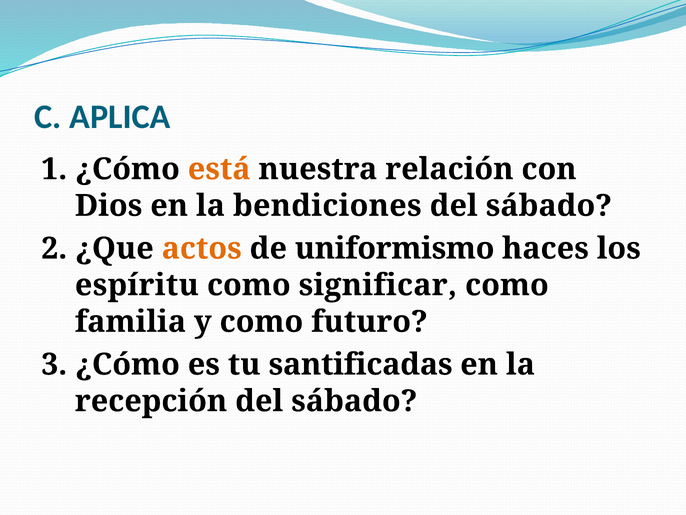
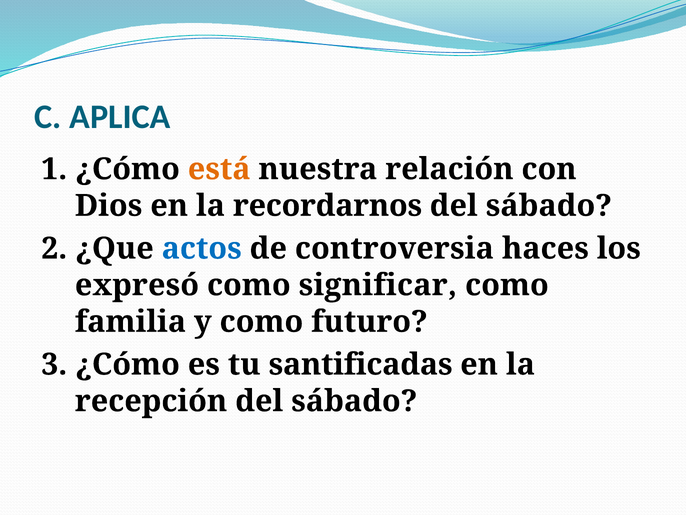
bendiciones: bendiciones -> recordarnos (328, 206)
actos colour: orange -> blue (202, 248)
uniformismo: uniformismo -> controversia (394, 248)
espíritu: espíritu -> expresó (137, 285)
